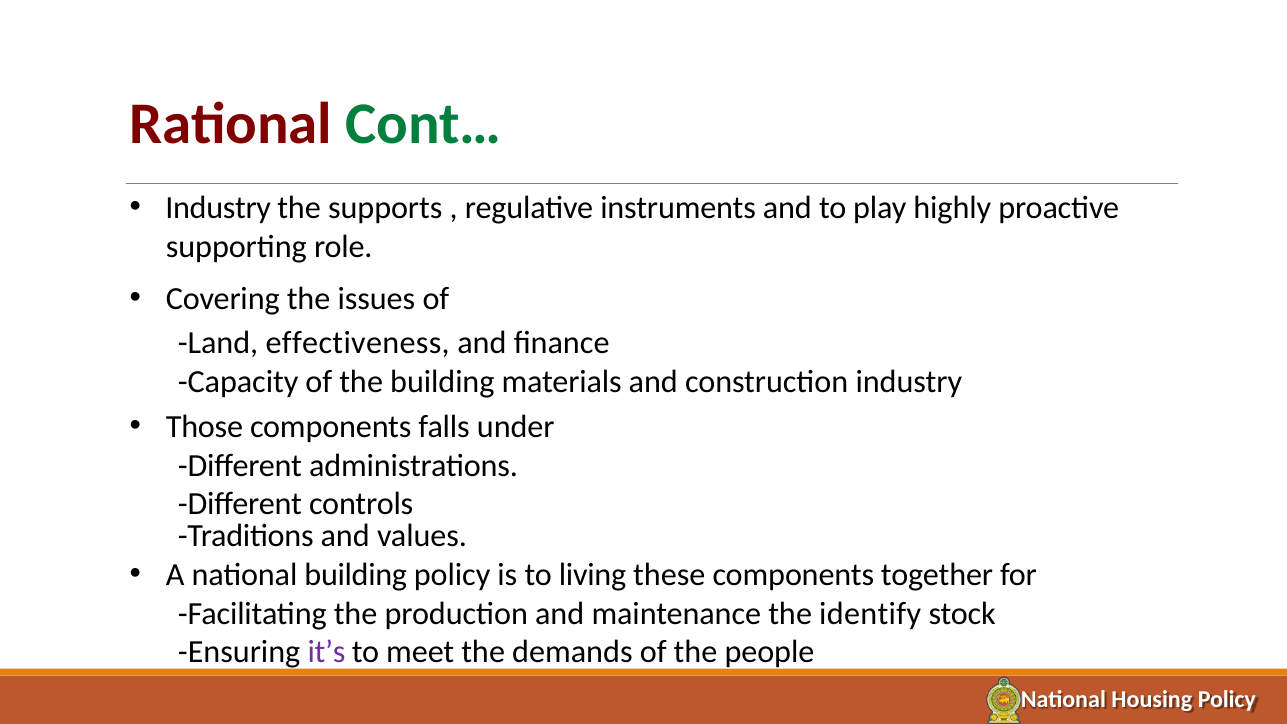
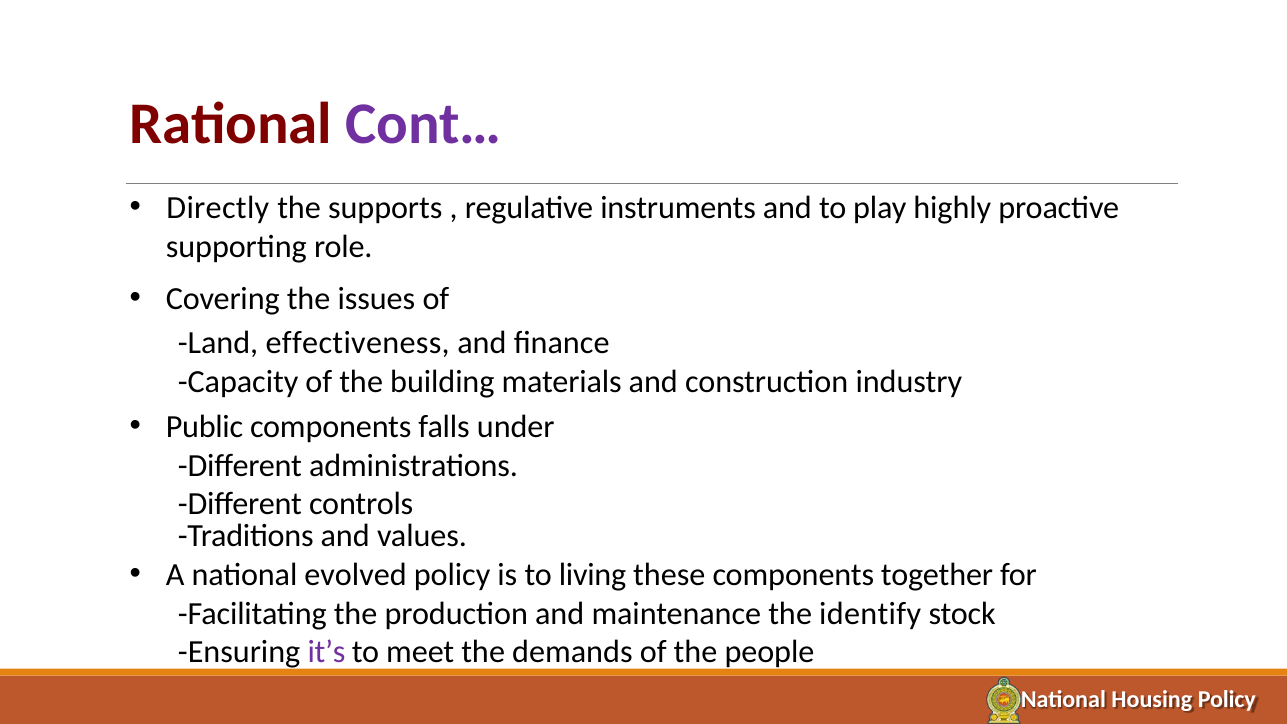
Cont… colour: green -> purple (424, 124)
Industry: Industry -> Directly (218, 208)
Those: Those -> Public (205, 427)
national building: building -> evolved (356, 575)
